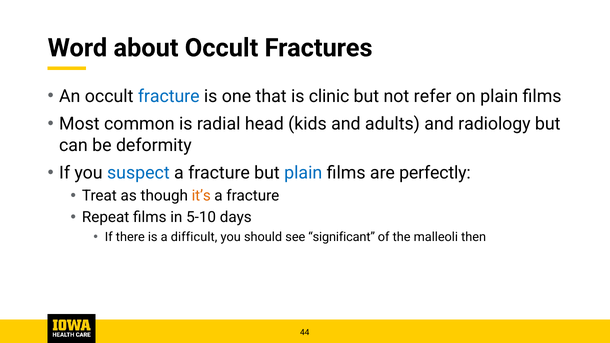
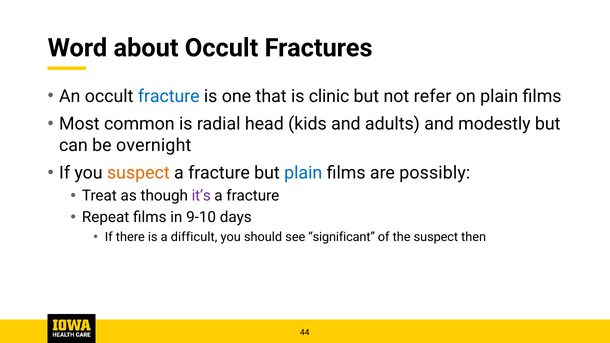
radiology: radiology -> modestly (494, 124)
deformity: deformity -> overnight (154, 145)
suspect colour: blue -> orange (138, 173)
perfectly: perfectly -> possibly (435, 173)
it’s colour: orange -> purple (201, 196)
5-10: 5-10 -> 9-10 (201, 217)
the malleoli: malleoli -> suspect (436, 237)
